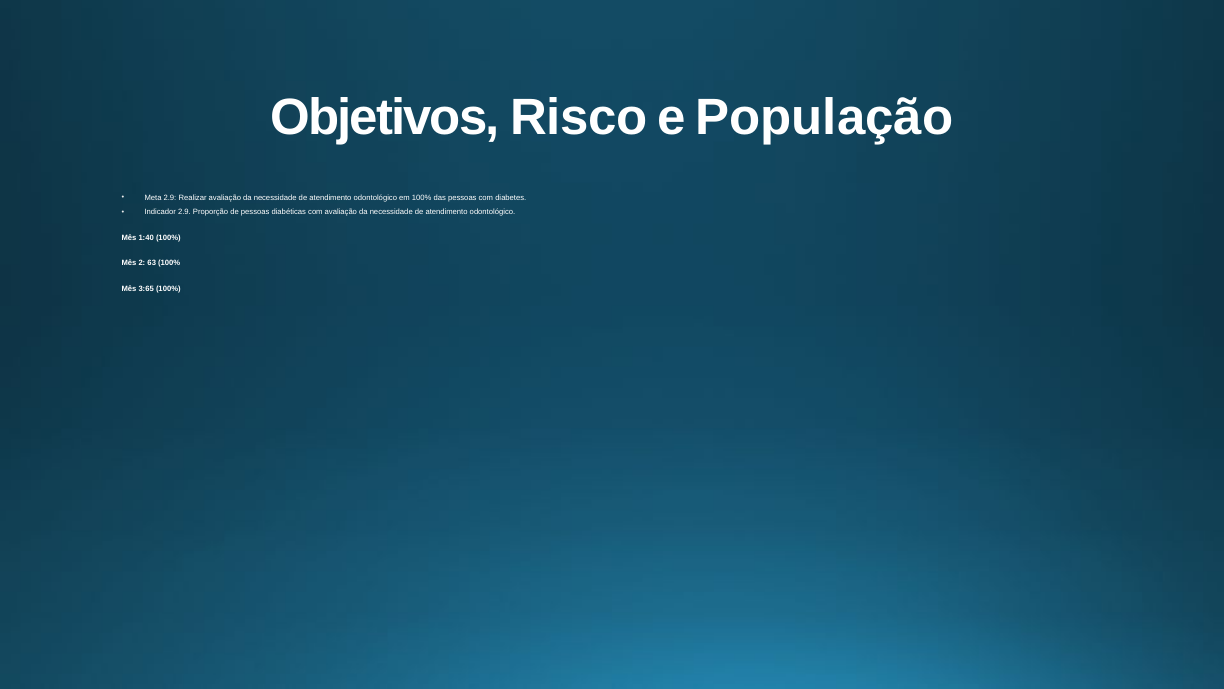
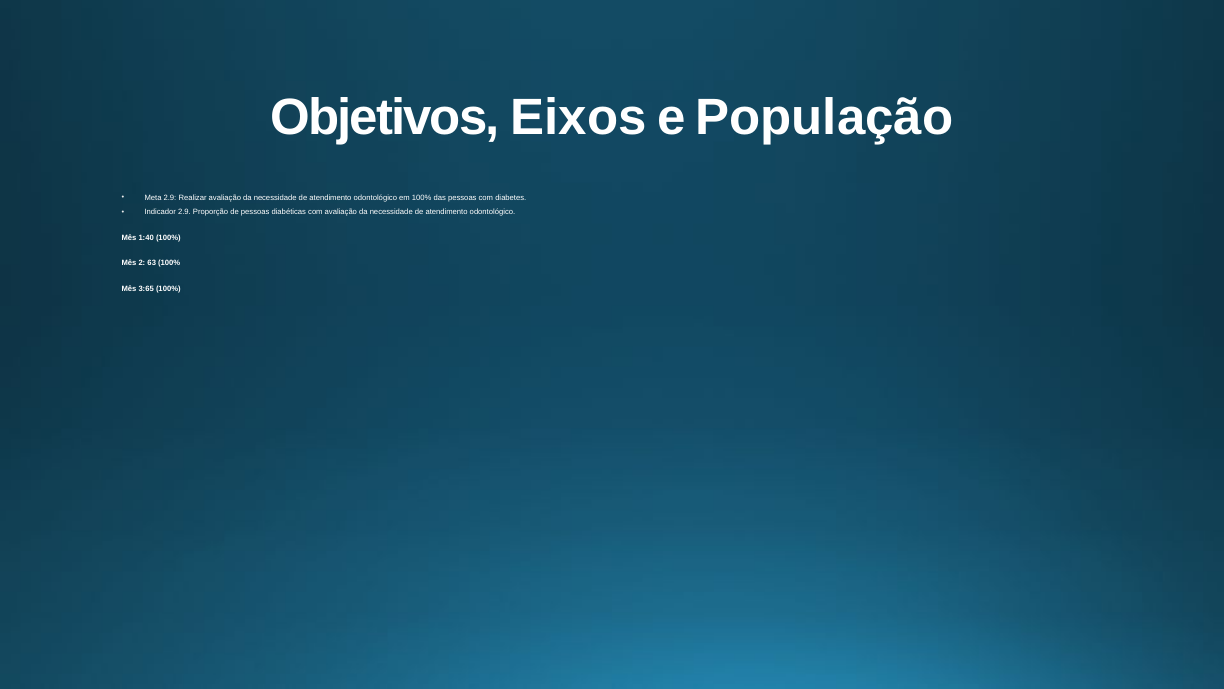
Risco: Risco -> Eixos (578, 118)
